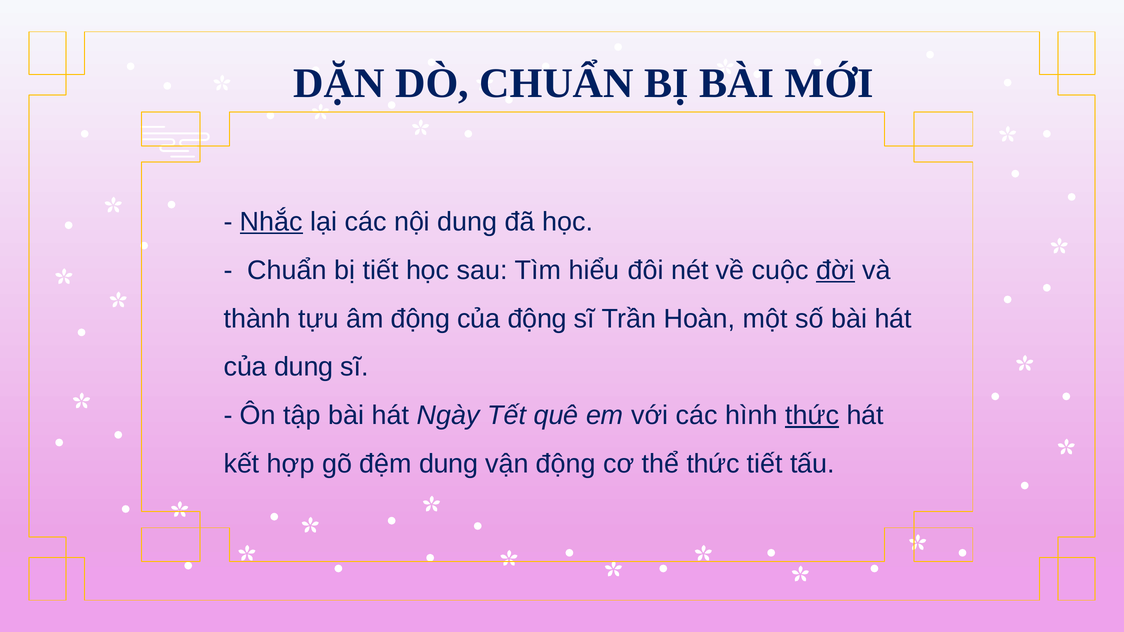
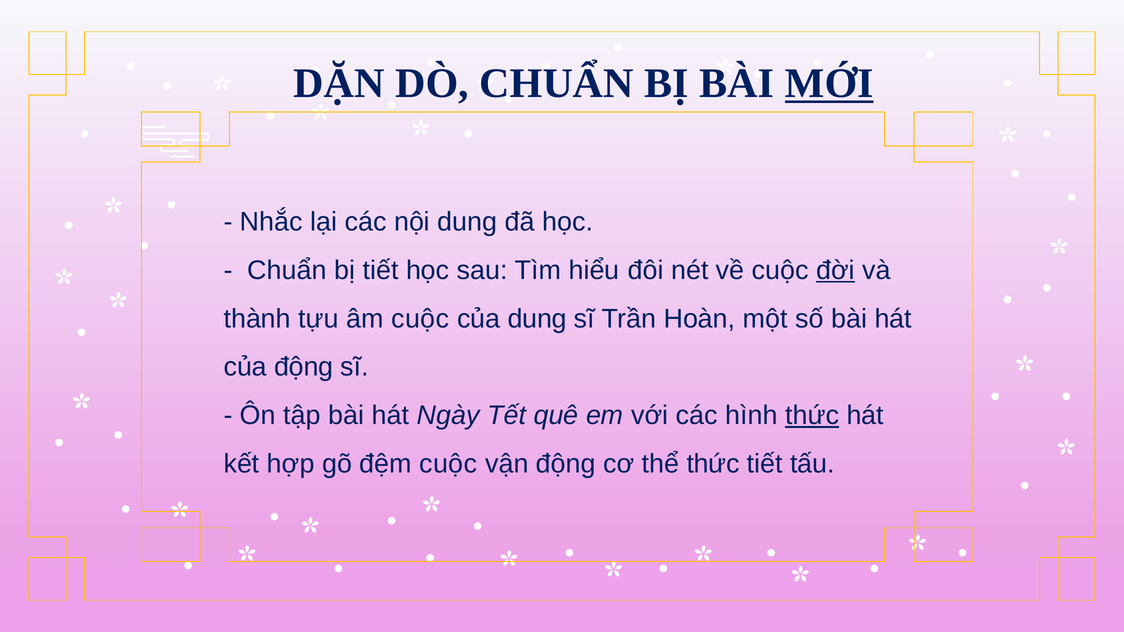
MỚI underline: none -> present (829, 84)
Nhắc underline: present -> none (271, 222)
âm động: động -> cuộc (420, 319)
của động: động -> dung (537, 319)
của dung: dung -> động (304, 367)
đệm dung: dung -> cuộc (448, 464)
